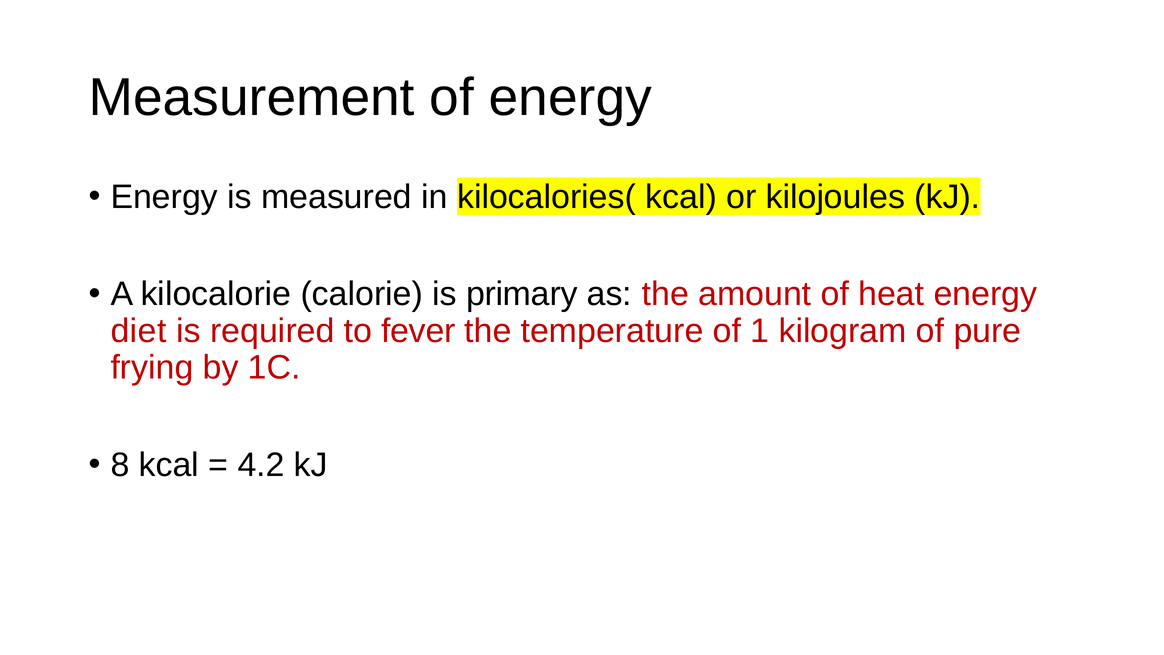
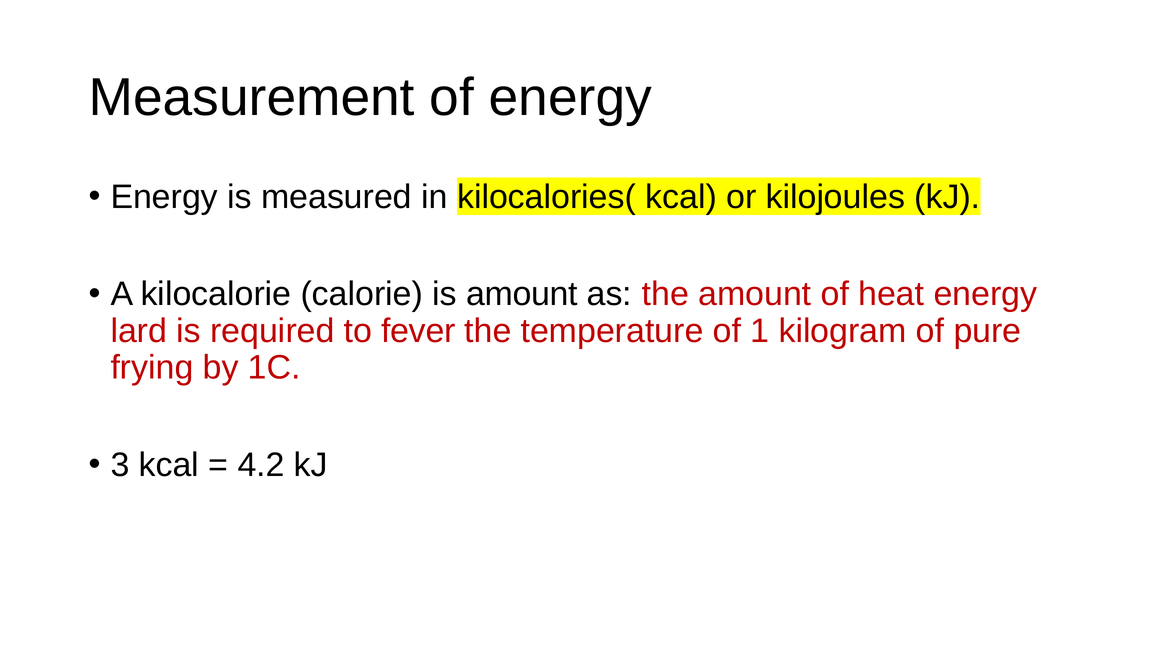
is primary: primary -> amount (522, 294)
diet: diet -> lard (139, 331)
8: 8 -> 3 (120, 465)
